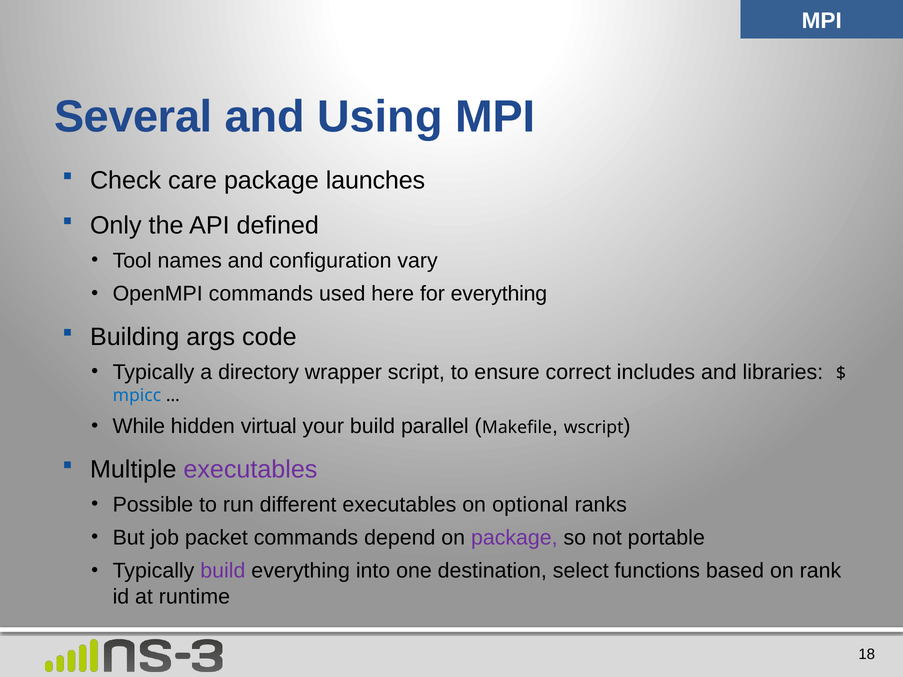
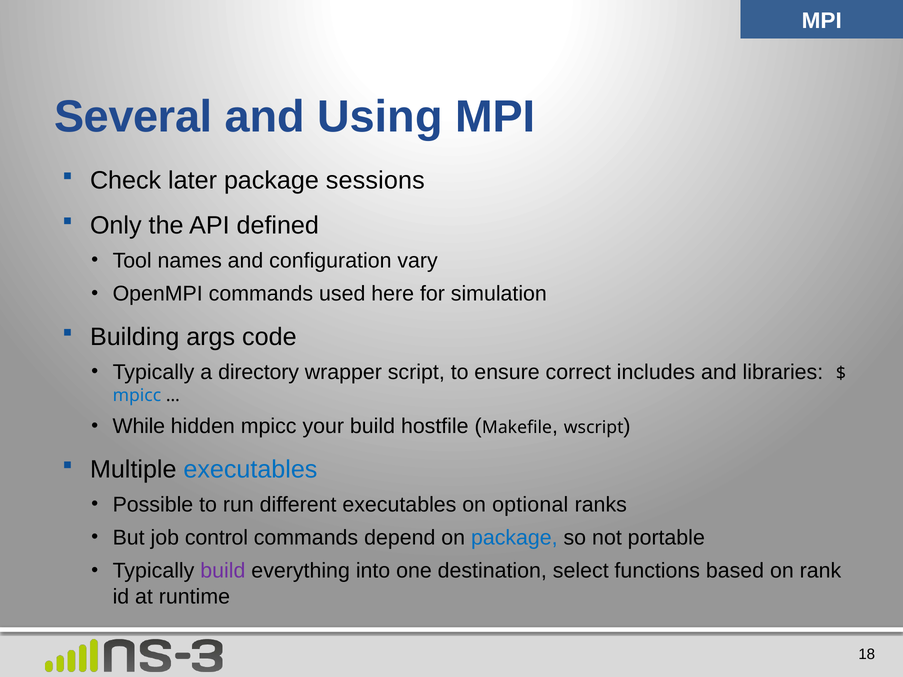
care: care -> later (193, 181)
launches: launches -> sessions (375, 181)
for everything: everything -> simulation (499, 294)
hidden virtual: virtual -> mpicc (269, 427)
parallel: parallel -> hostfile (435, 427)
executables colour: purple -> blue (250, 470)
packet: packet -> control (217, 538)
package colour: purple -> blue (514, 538)
